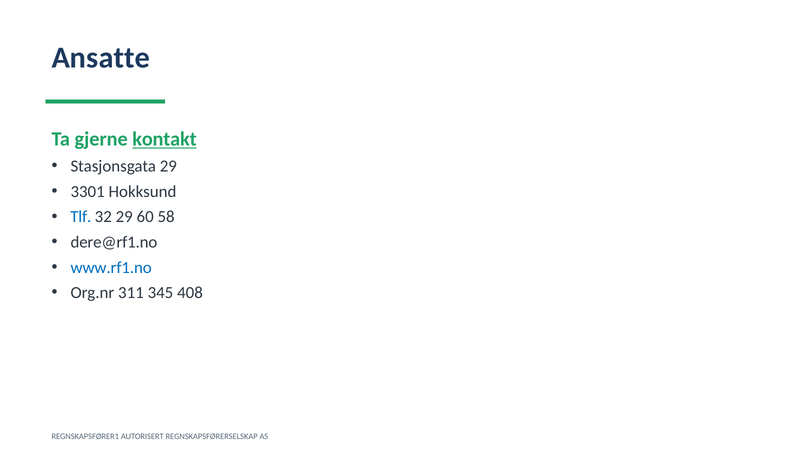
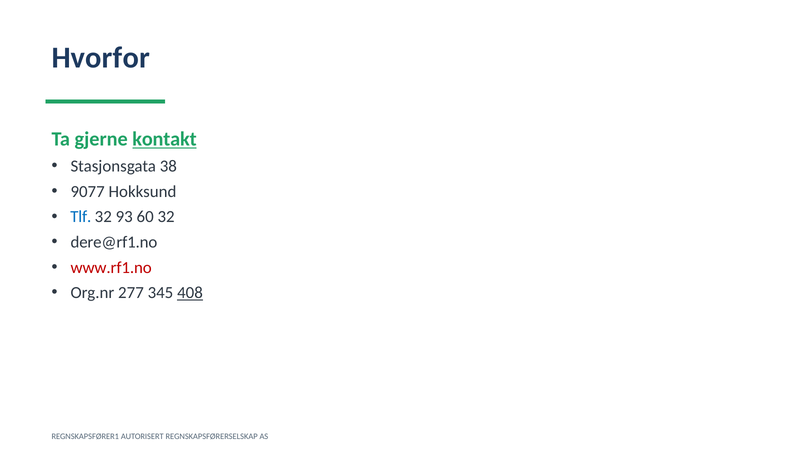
Ansatte: Ansatte -> Hvorfor (101, 58)
Stasjonsgata 29: 29 -> 38 (168, 167)
3301: 3301 -> 9077 (88, 192)
32 29: 29 -> 93 (124, 217)
60 58: 58 -> 32 (166, 217)
www.rf1.no colour: blue -> red (111, 268)
311: 311 -> 277 (131, 293)
408 underline: none -> present (190, 293)
